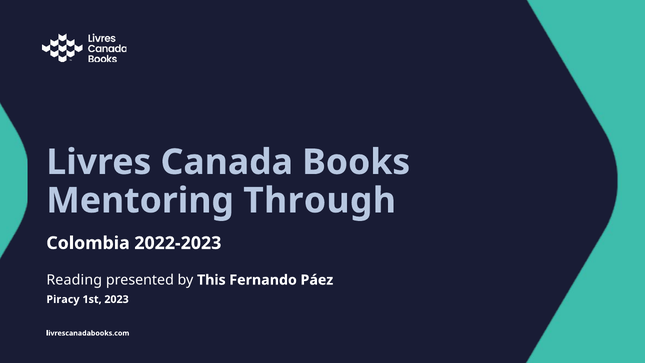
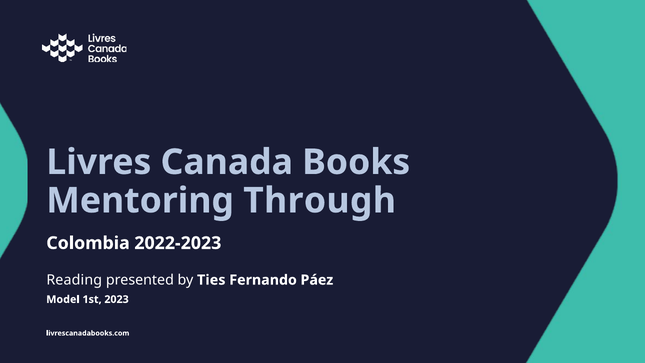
This: This -> Ties (211, 280)
Piracy: Piracy -> Model (63, 299)
